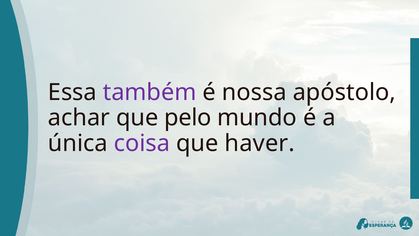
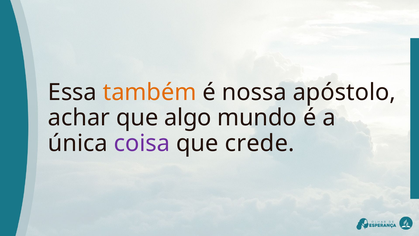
também colour: purple -> orange (150, 92)
pelo: pelo -> algo (188, 118)
haver: haver -> crede (260, 143)
